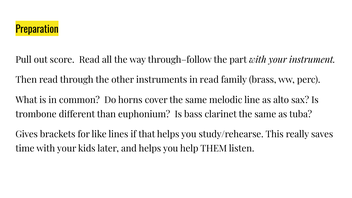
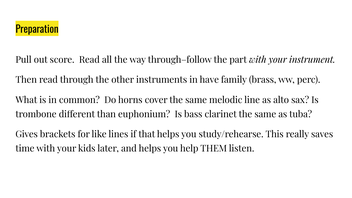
in read: read -> have (209, 80)
